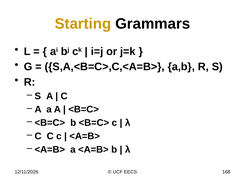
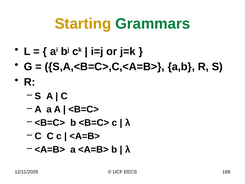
Grammars colour: black -> green (153, 24)
